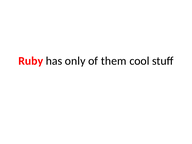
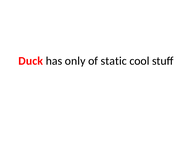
Ruby: Ruby -> Duck (31, 61)
them: them -> static (114, 61)
